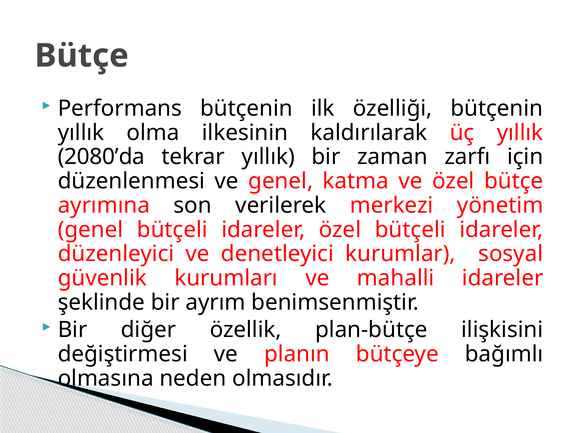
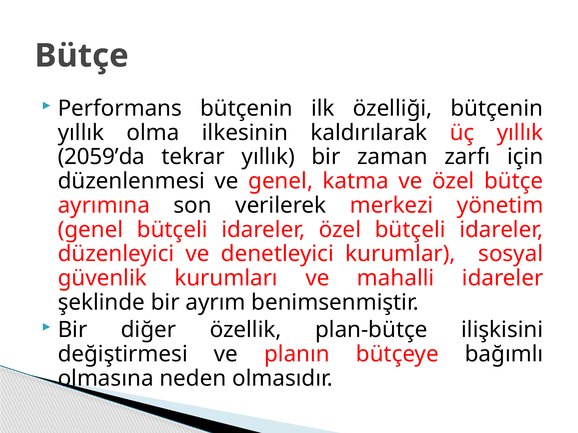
2080’da: 2080’da -> 2059’da (101, 157)
